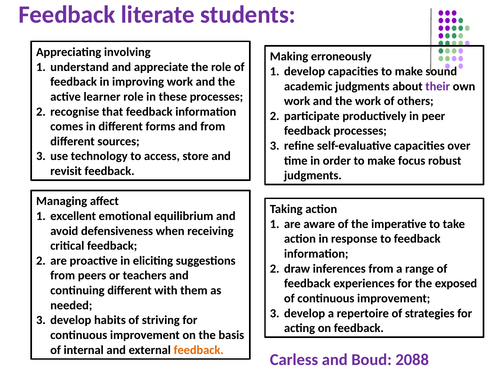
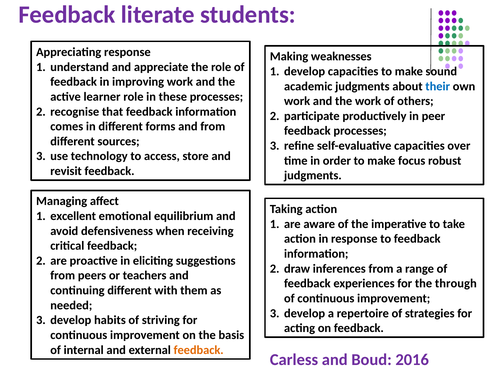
Appreciating involving: involving -> response (127, 52)
erroneously: erroneously -> weaknesses (341, 56)
their colour: purple -> blue (438, 86)
exposed: exposed -> through (456, 283)
2088: 2088 -> 2016 (412, 359)
